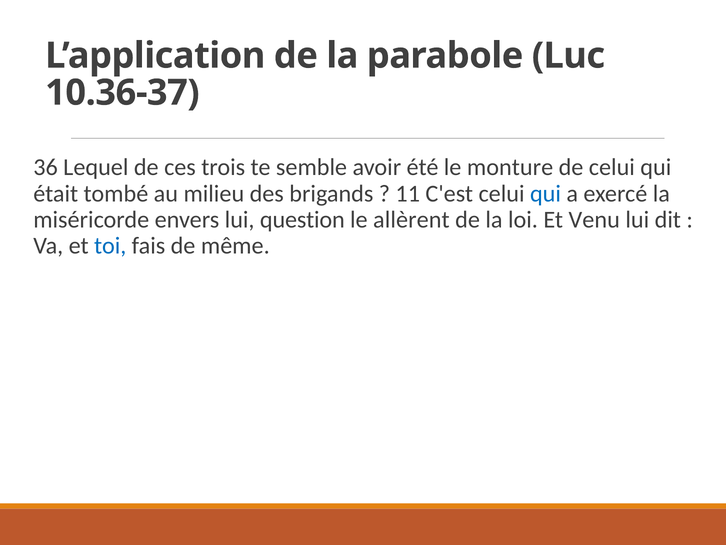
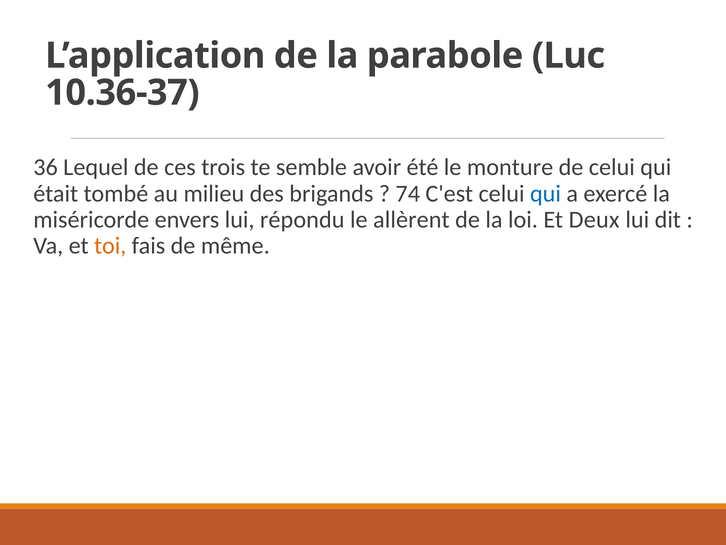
11: 11 -> 74 (408, 193)
question: question -> répondu (302, 220)
Venu: Venu -> Deux (594, 220)
toi colour: blue -> orange (110, 246)
